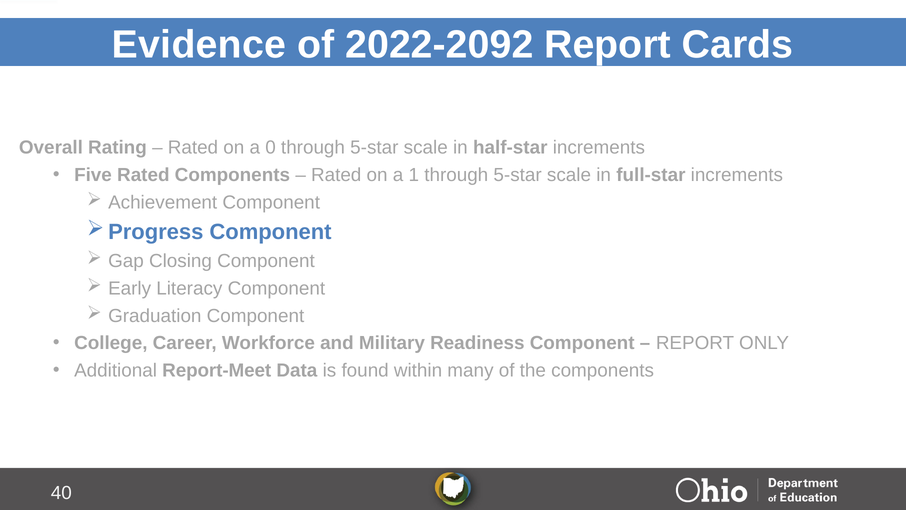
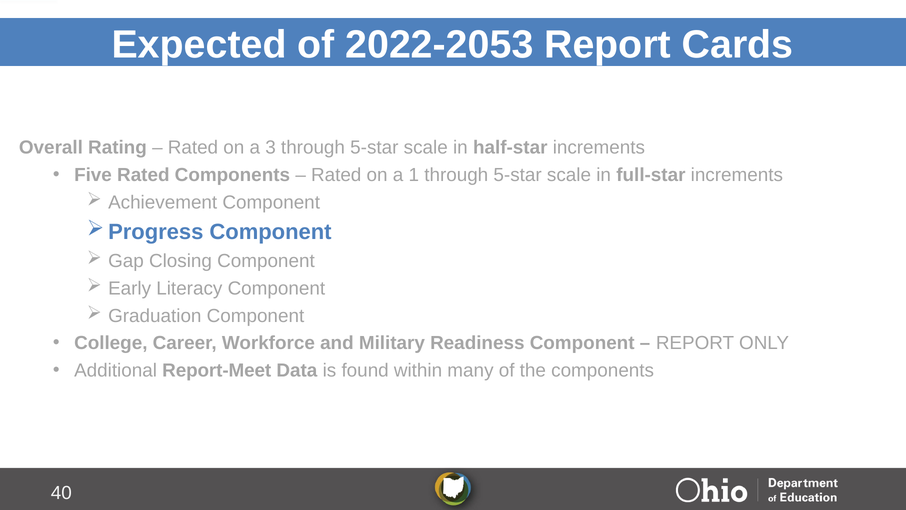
Evidence: Evidence -> Expected (199, 45)
2022-2092: 2022-2092 -> 2022-2053 (439, 45)
0: 0 -> 3 (271, 148)
